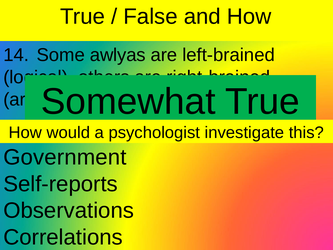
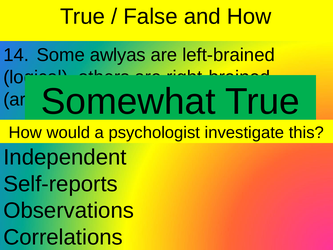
Government: Government -> Independent (65, 157)
